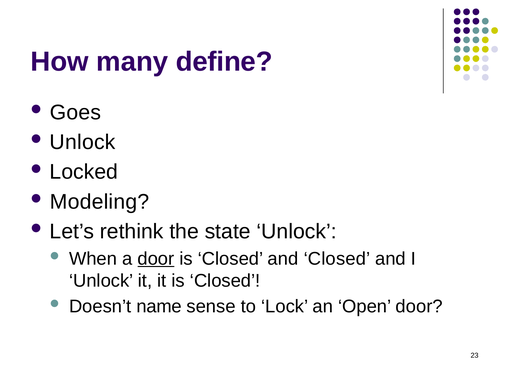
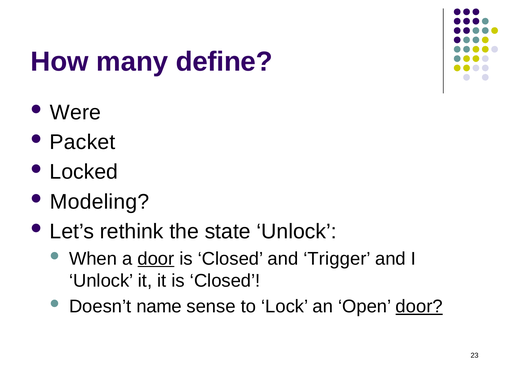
Goes: Goes -> Were (75, 112)
Unlock: Unlock -> Packet (83, 142)
and Closed: Closed -> Trigger (337, 258)
door underline: none -> present (419, 306)
